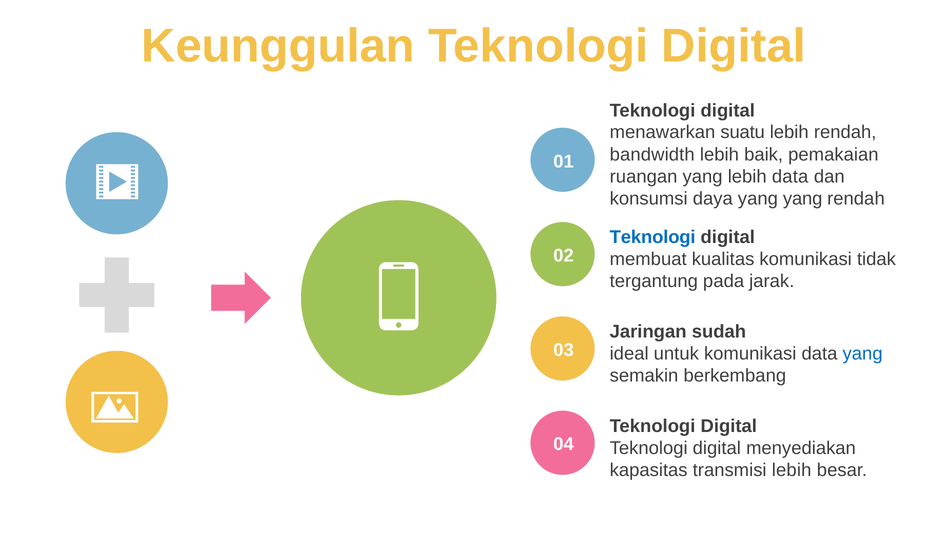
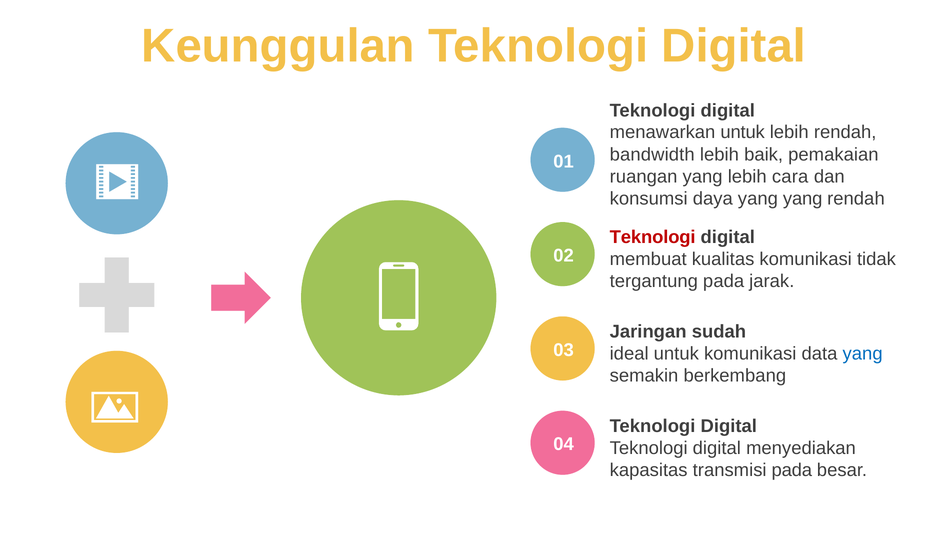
menawarkan suatu: suatu -> untuk (743, 132)
lebih data: data -> cara (790, 177)
Teknologi colour: blue -> red (653, 237)
transmisi lebih: lebih -> pada (792, 471)
